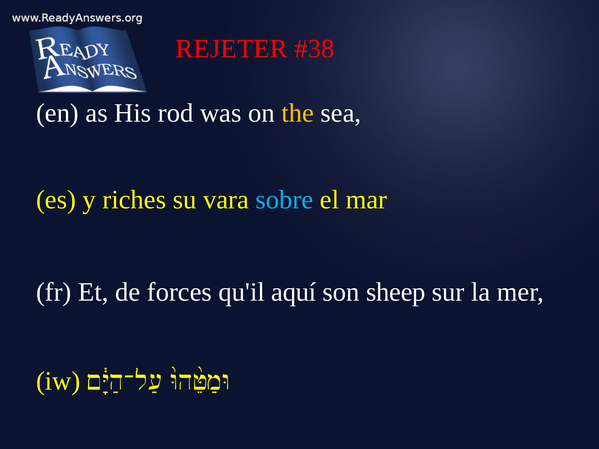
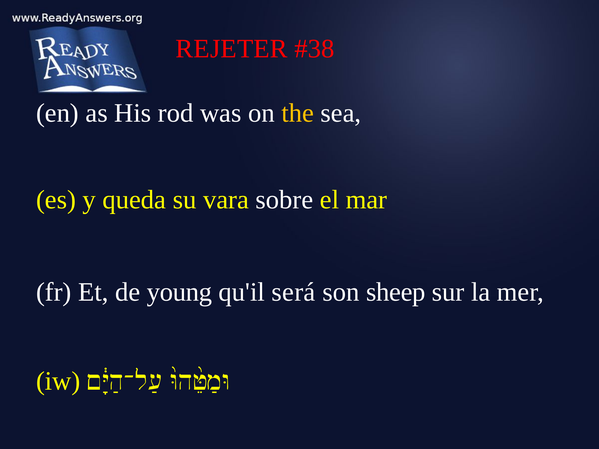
riches: riches -> queda (134, 200)
sobre colour: light blue -> white (284, 200)
forces: forces -> young (179, 292)
aquí: aquí -> será (293, 292)
